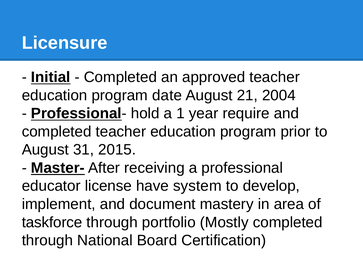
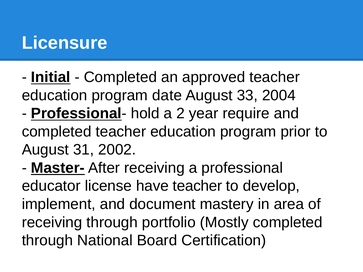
21: 21 -> 33 (247, 95)
1: 1 -> 2 (181, 114)
2015: 2015 -> 2002 (117, 150)
have system: system -> teacher (197, 186)
taskforce: taskforce -> receiving (52, 222)
